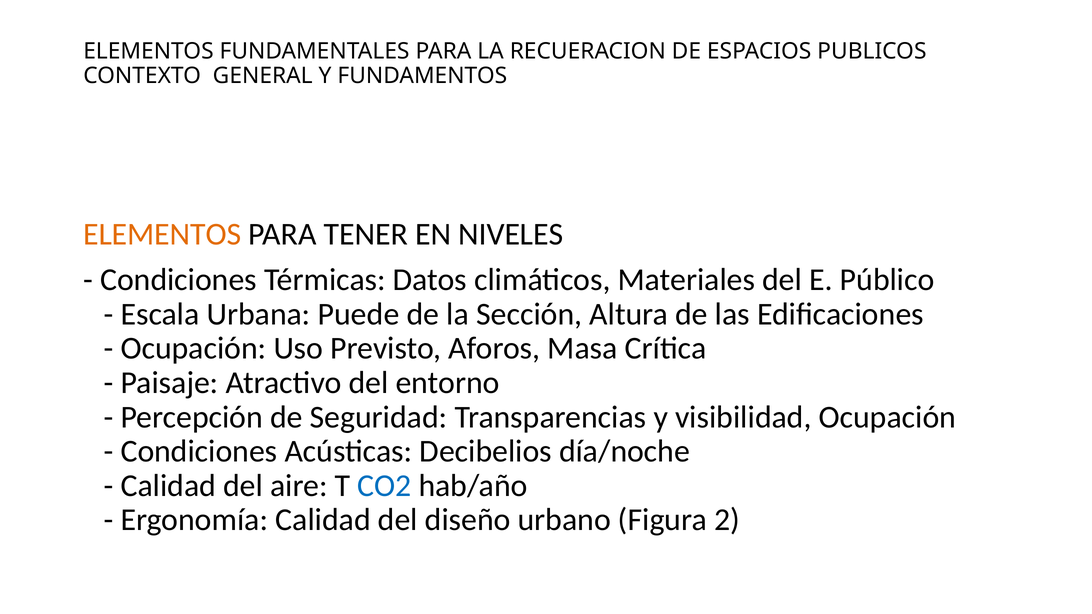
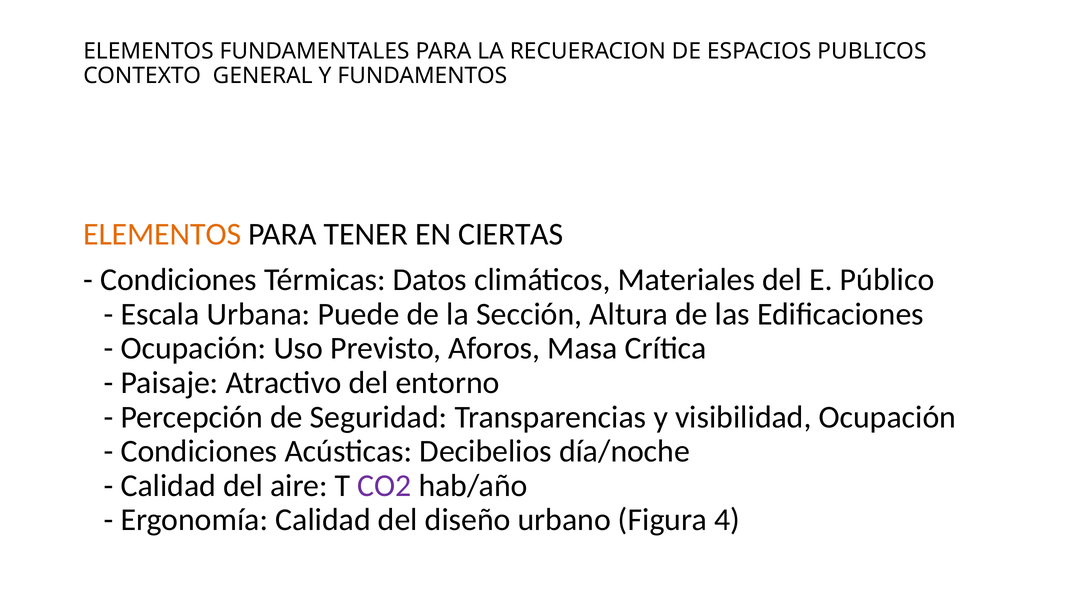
NIVELES: NIVELES -> CIERTAS (511, 234)
CO2 colour: blue -> purple (384, 486)
2: 2 -> 4 (727, 520)
